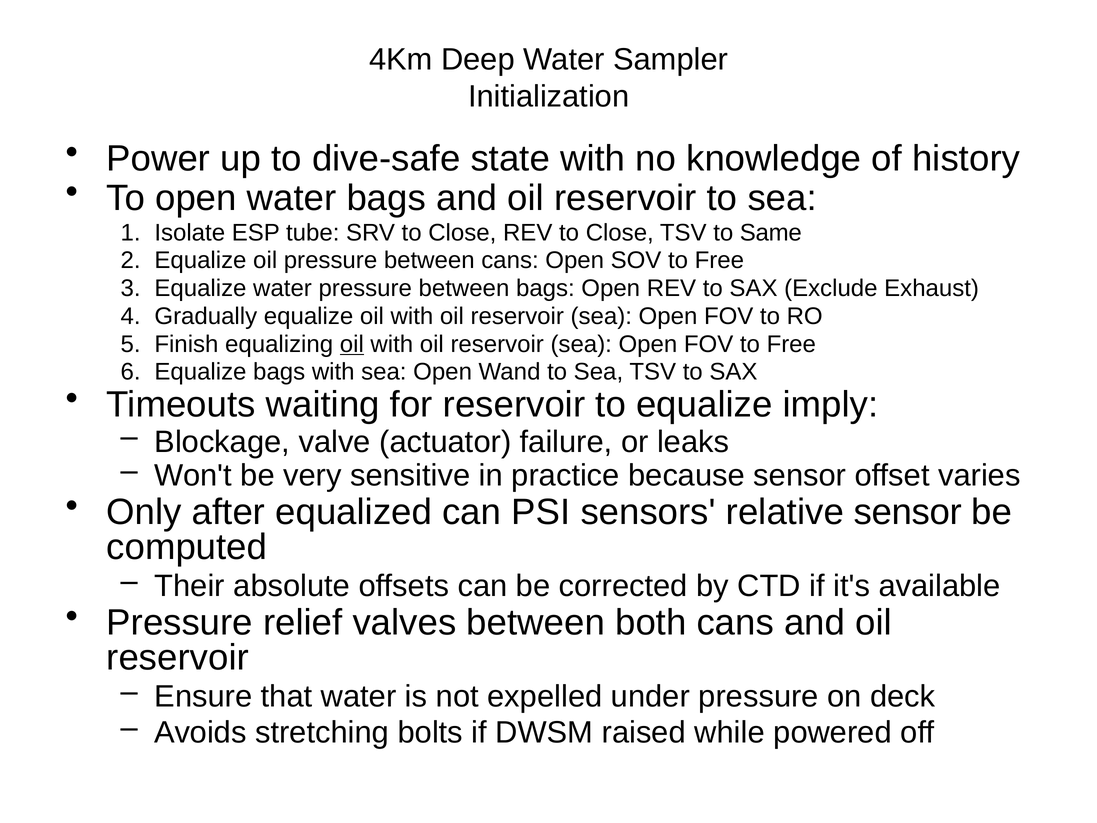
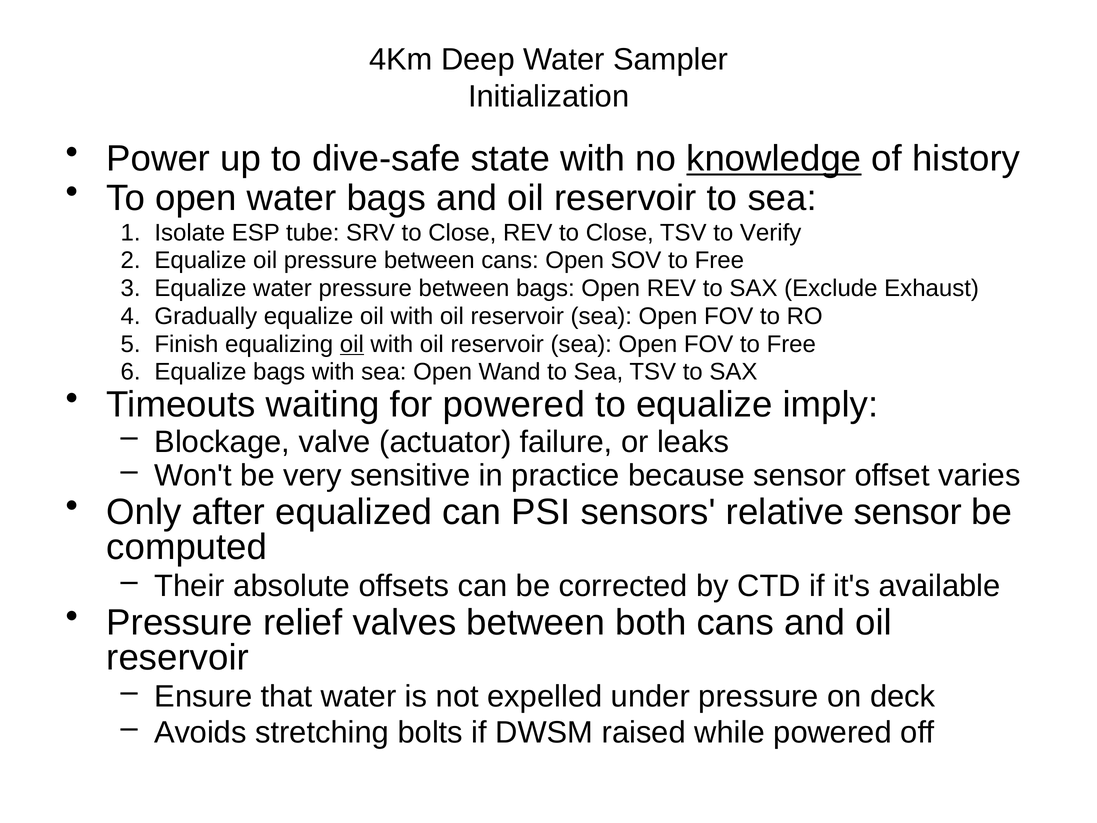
knowledge underline: none -> present (774, 159)
Same: Same -> Verify (771, 233)
for reservoir: reservoir -> powered (514, 405)
